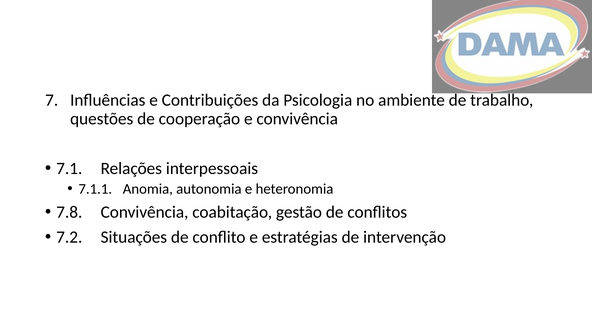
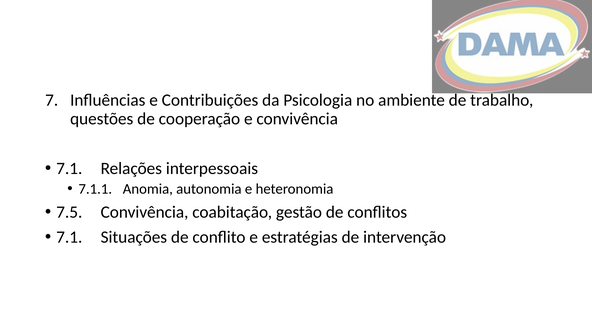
7.8: 7.8 -> 7.5 (69, 212)
7.2: 7.2 -> 7.1 (69, 237)
